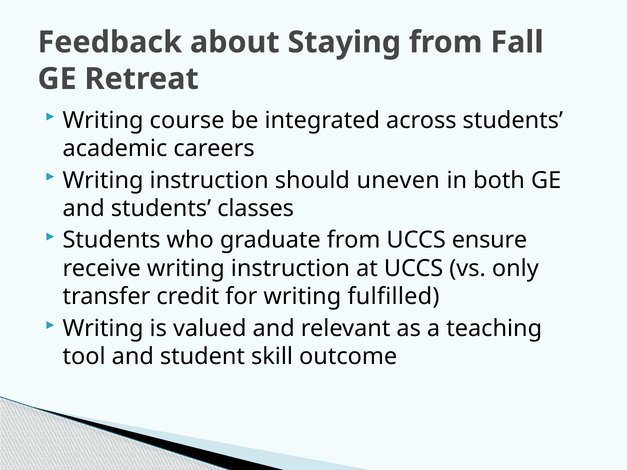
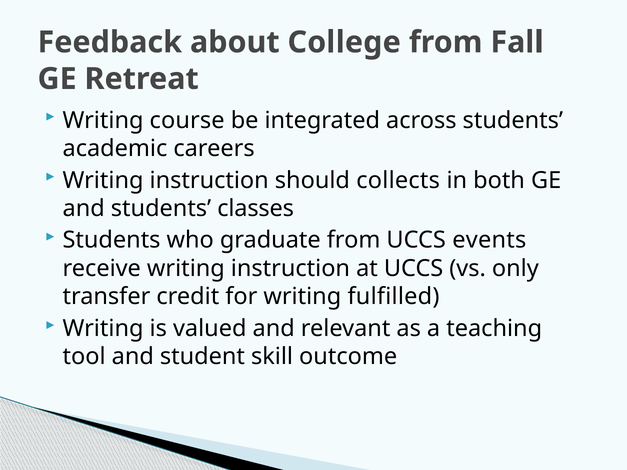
Staying: Staying -> College (344, 42)
uneven: uneven -> collects (398, 180)
ensure: ensure -> events (489, 240)
